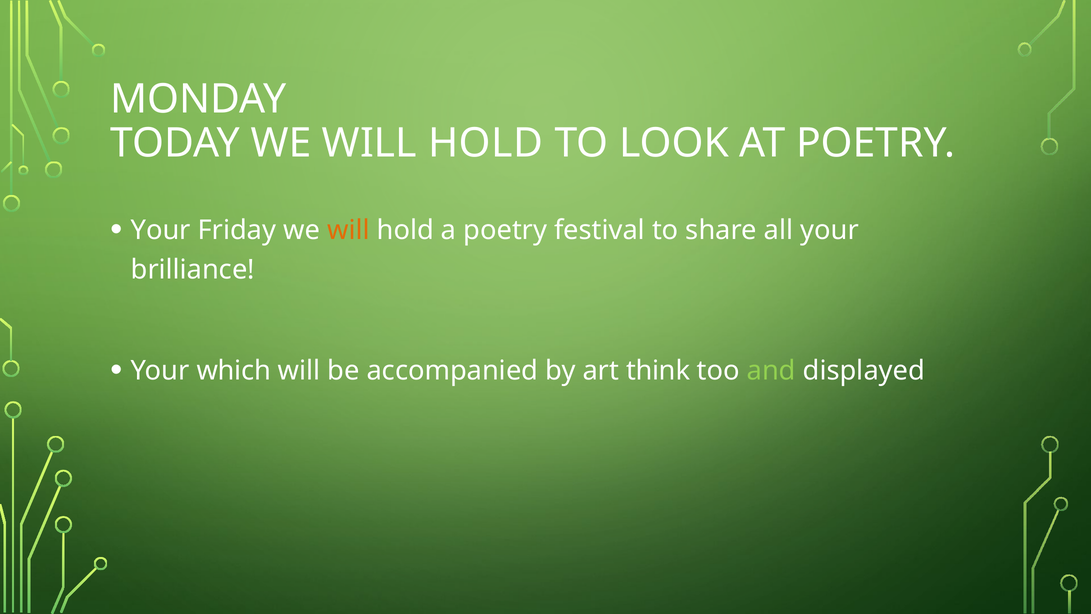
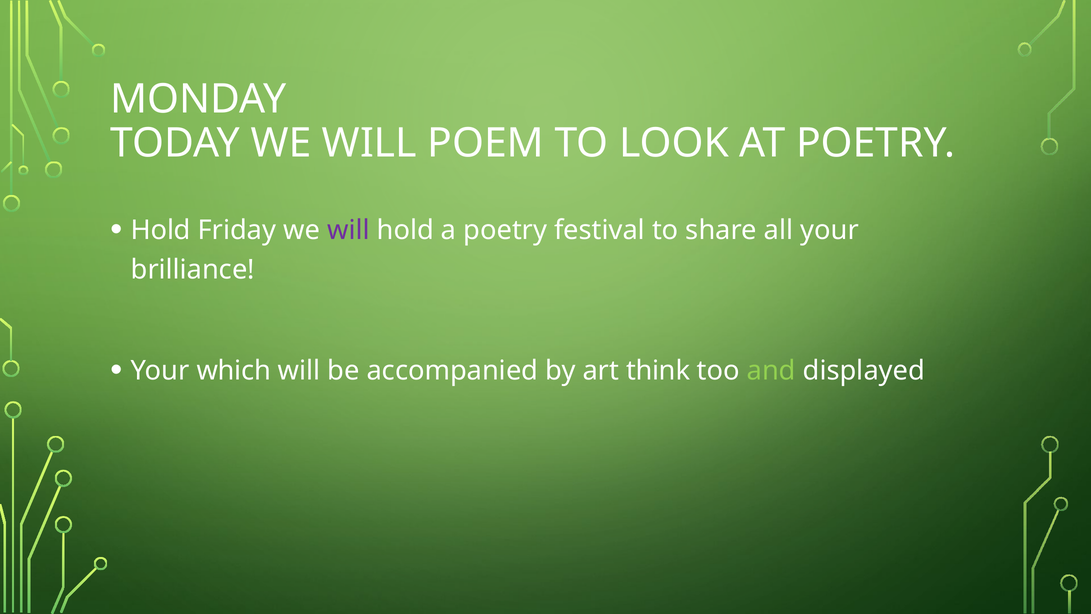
TODAY WE WILL HOLD: HOLD -> POEM (486, 143)
Your: Your -> Hold (161, 230)
will colour: orange -> purple (348, 230)
